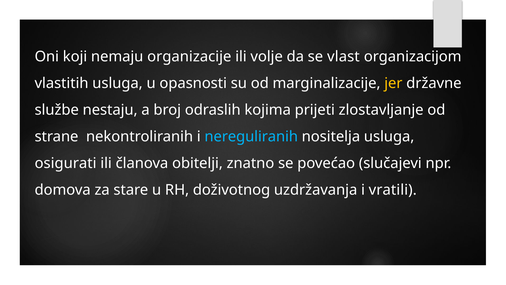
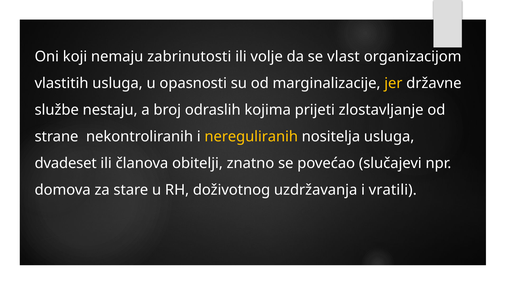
organizacije: organizacije -> zabrinutosti (189, 57)
nereguliranih colour: light blue -> yellow (251, 136)
osigurati: osigurati -> dvadeset (66, 163)
